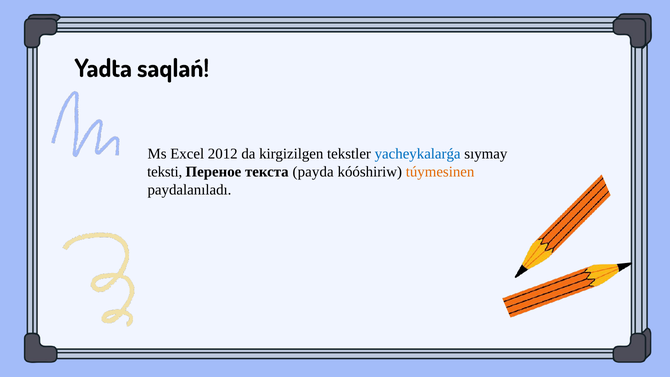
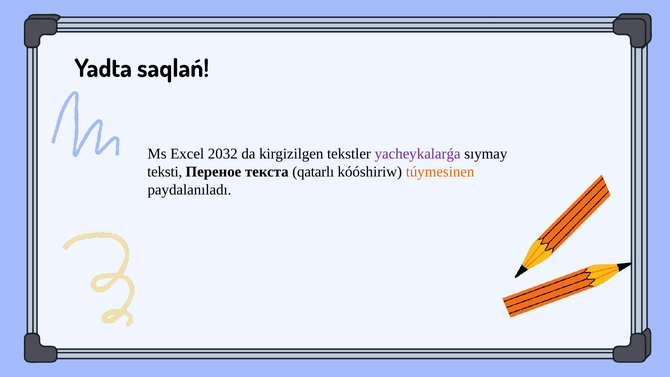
2012: 2012 -> 2032 (223, 154)
yacheykalarǵa colour: blue -> purple (418, 154)
payda: payda -> qatarlı (313, 172)
